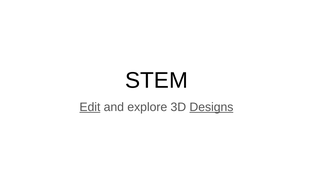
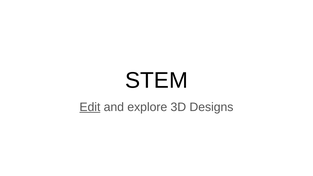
Designs underline: present -> none (211, 107)
